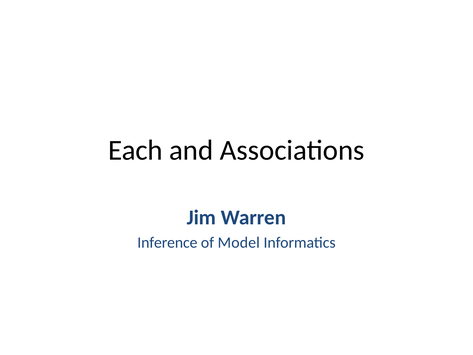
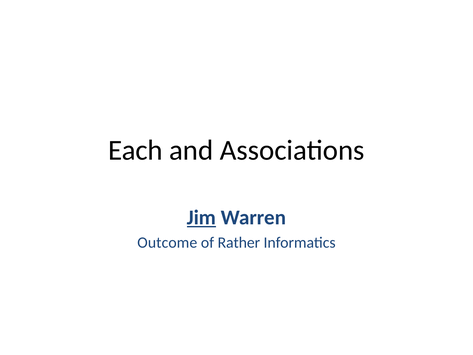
Jim underline: none -> present (201, 217)
Inference: Inference -> Outcome (167, 242)
Model: Model -> Rather (239, 242)
